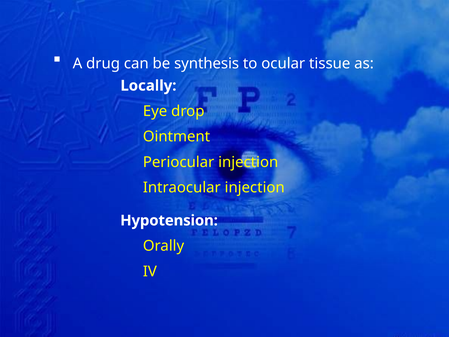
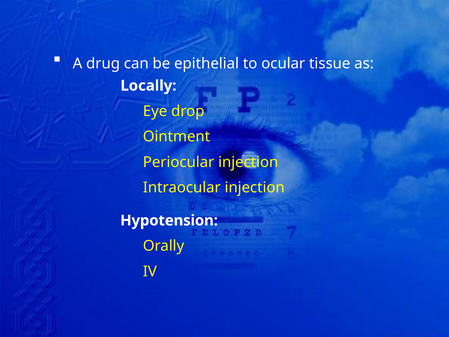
synthesis: synthesis -> epithelial (207, 63)
